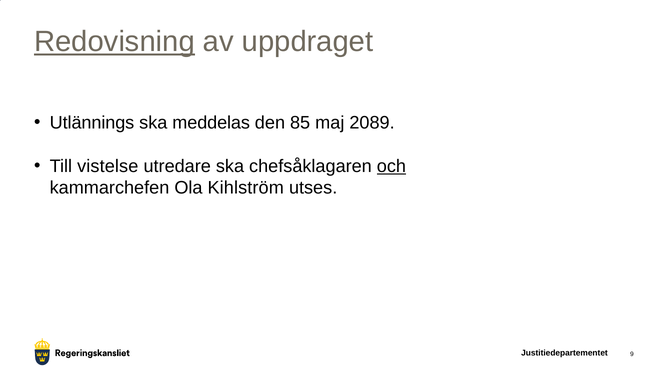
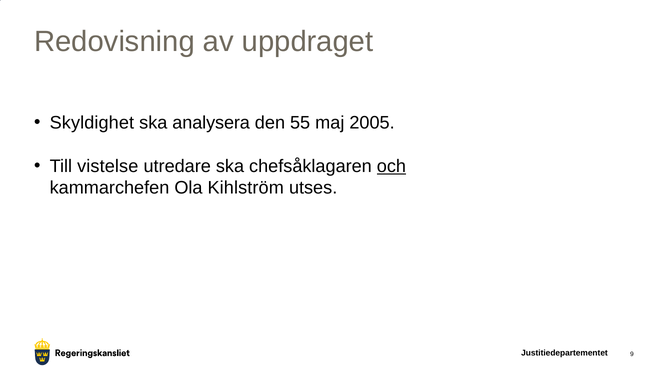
Redovisning underline: present -> none (114, 42)
Utlännings: Utlännings -> Skyldighet (92, 123)
meddelas: meddelas -> analysera (211, 123)
85: 85 -> 55 (300, 123)
2089: 2089 -> 2005 (372, 123)
